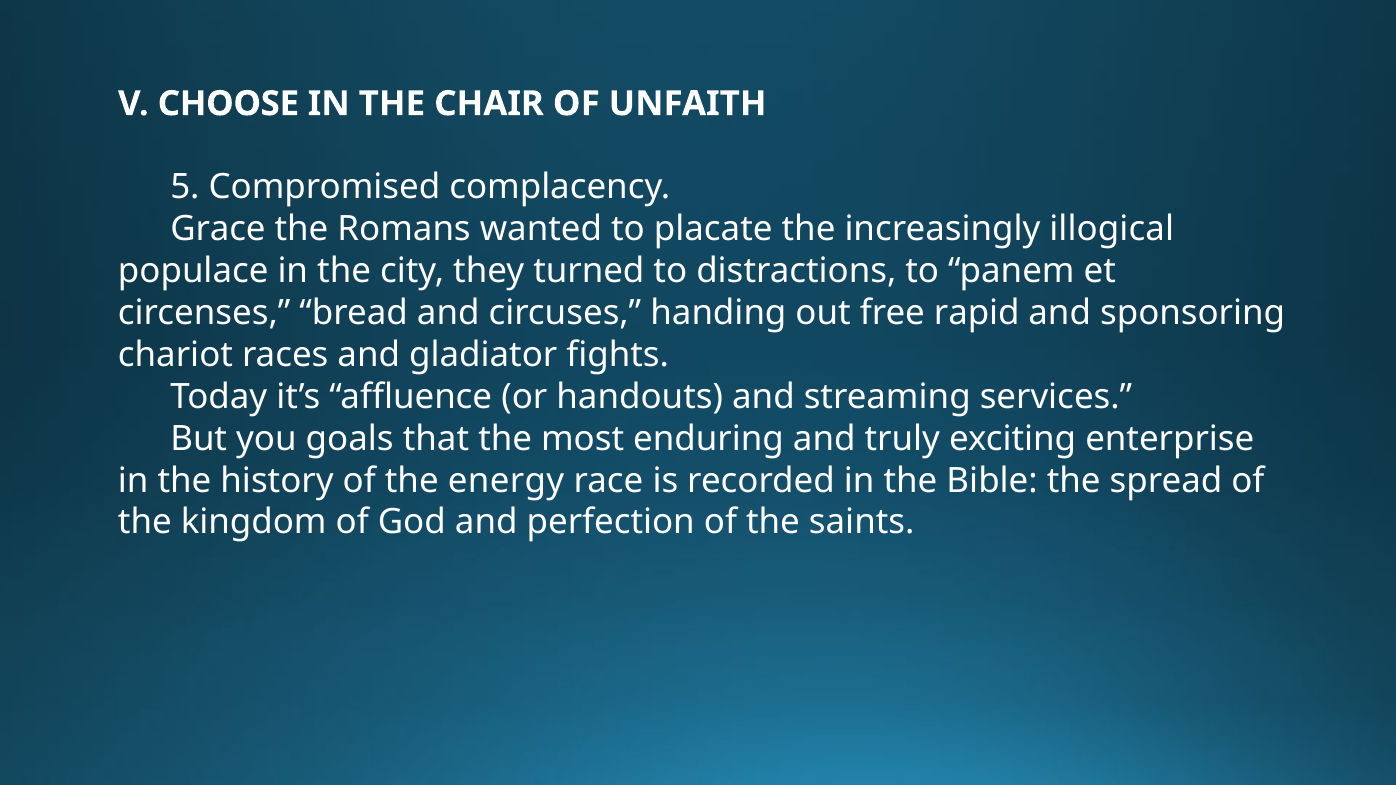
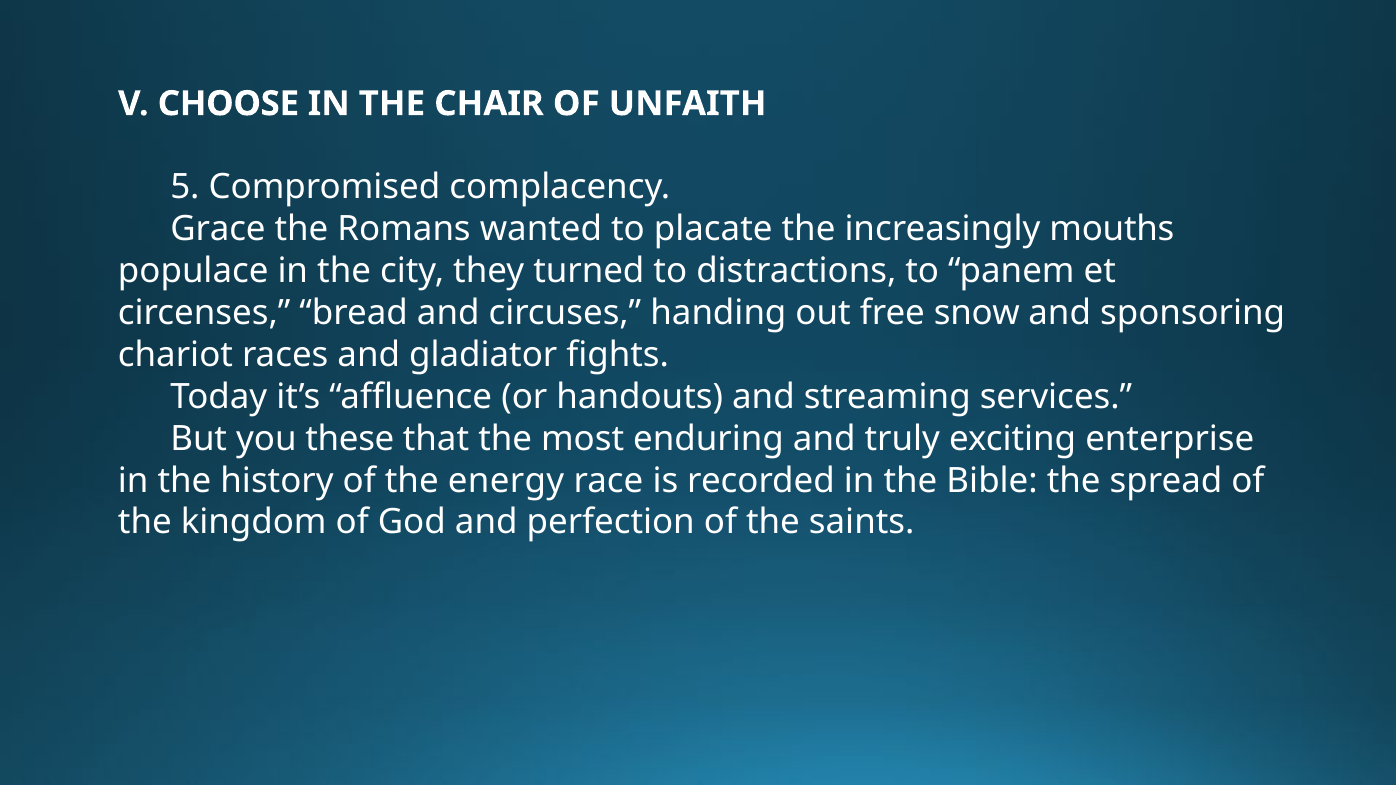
illogical: illogical -> mouths (1112, 229)
rapid: rapid -> snow (977, 313)
goals: goals -> these (350, 439)
